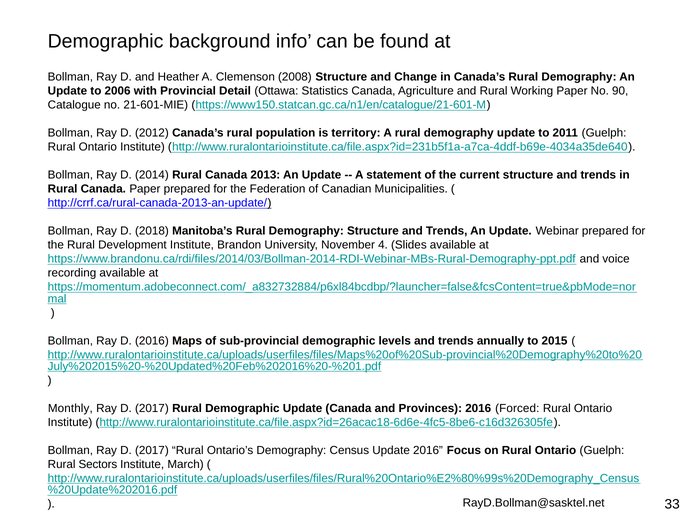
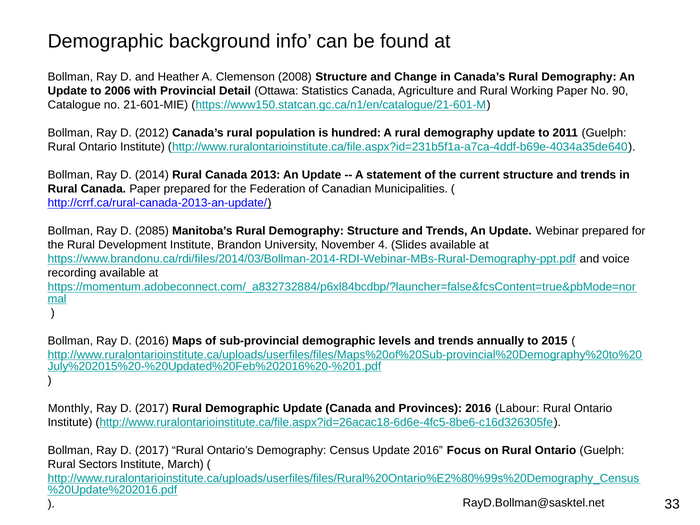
territory: territory -> hundred (356, 133)
2018: 2018 -> 2085 (152, 231)
Forced: Forced -> Labour (517, 408)
